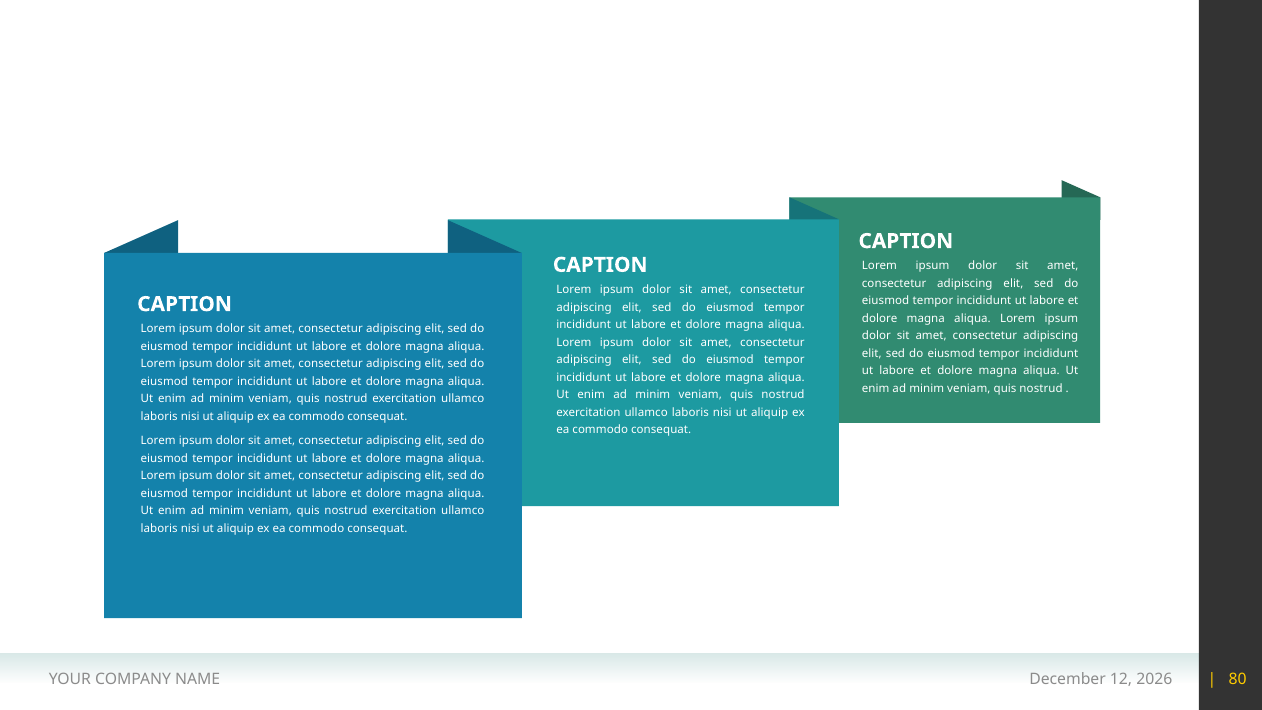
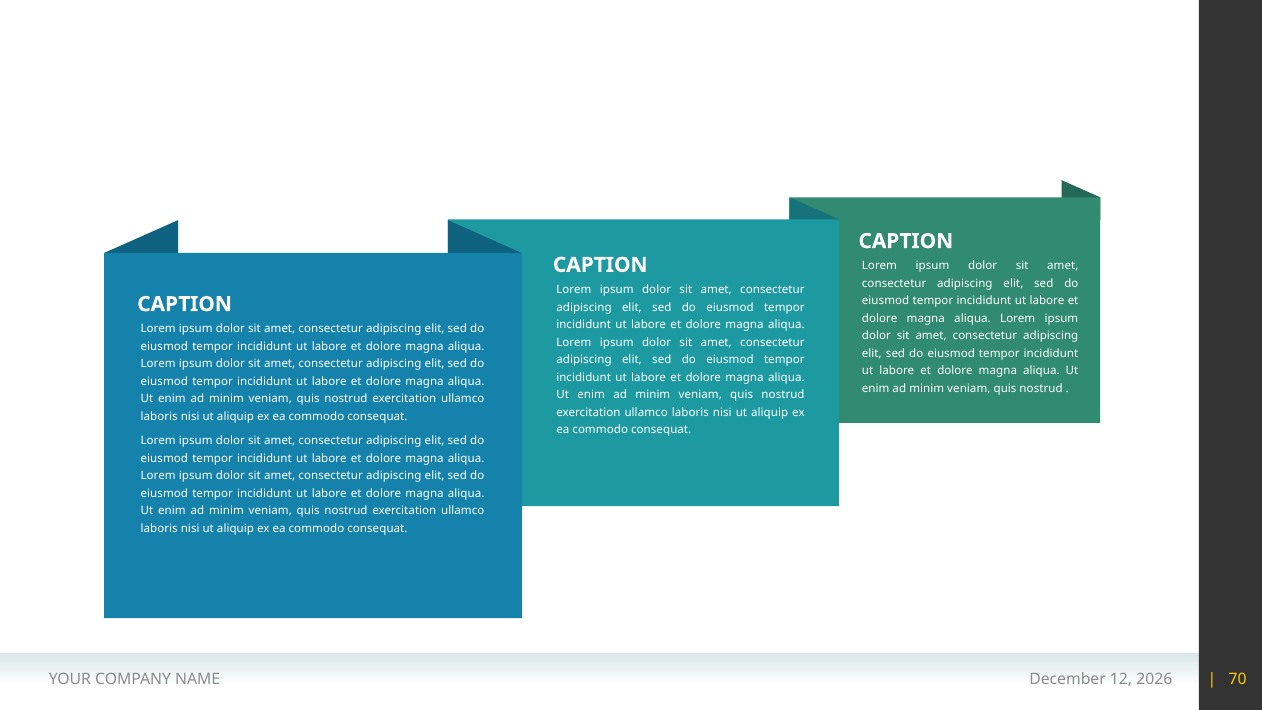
80: 80 -> 70 (1238, 679)
